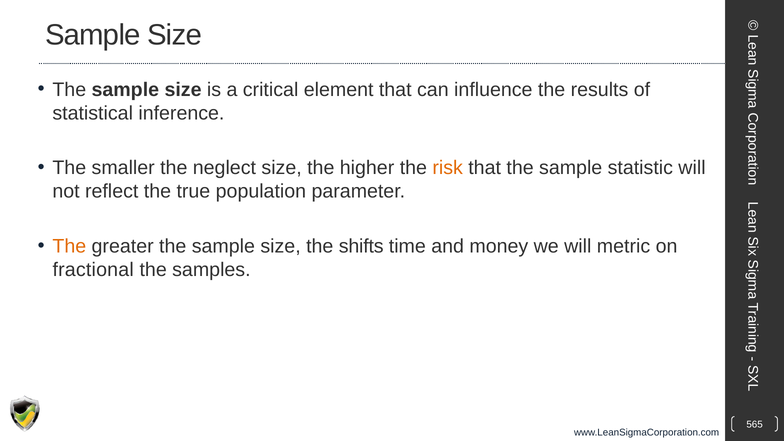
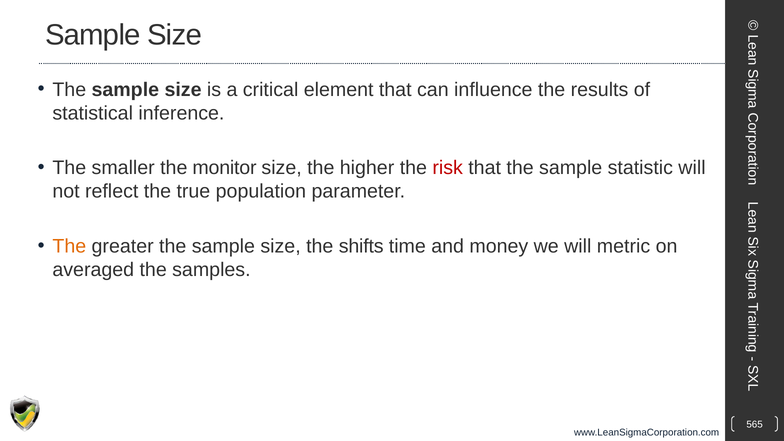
neglect: neglect -> monitor (225, 168)
risk colour: orange -> red (448, 168)
fractional: fractional -> averaged (93, 270)
